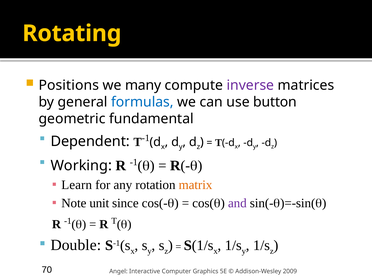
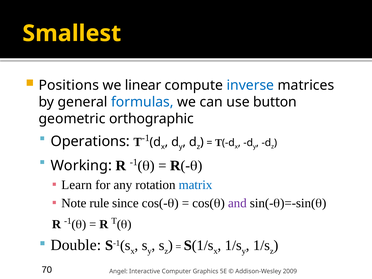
Rotating: Rotating -> Smallest (72, 33)
many: many -> linear (143, 85)
inverse colour: purple -> blue (250, 85)
fundamental: fundamental -> orthographic (151, 119)
Dependent: Dependent -> Operations (90, 141)
matrix colour: orange -> blue (196, 185)
unit: unit -> rule (99, 203)
